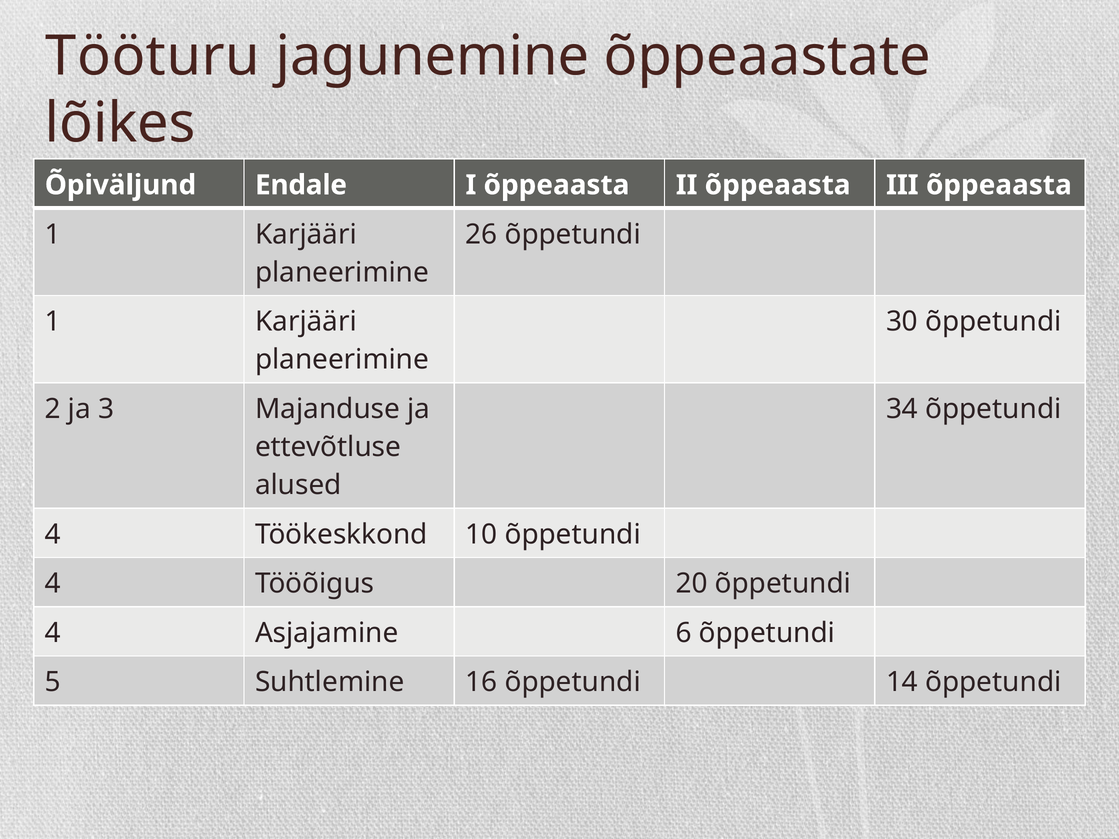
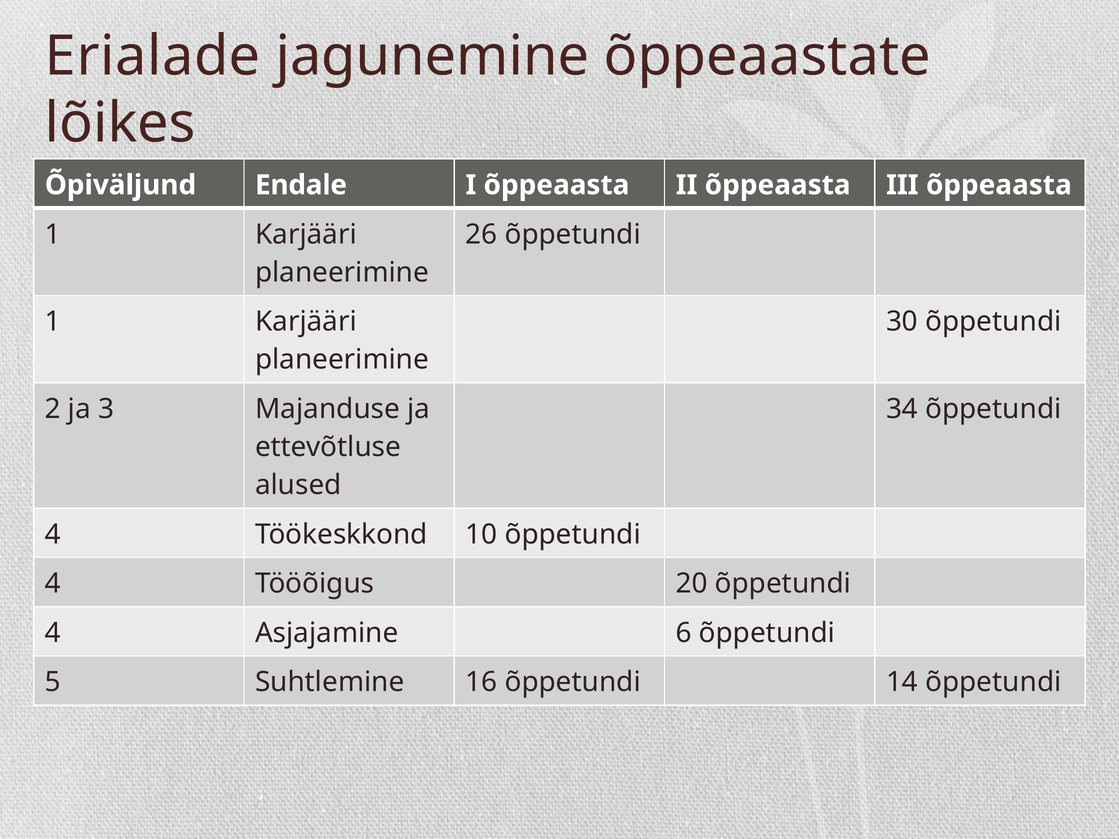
Tööturu: Tööturu -> Erialade (153, 56)
